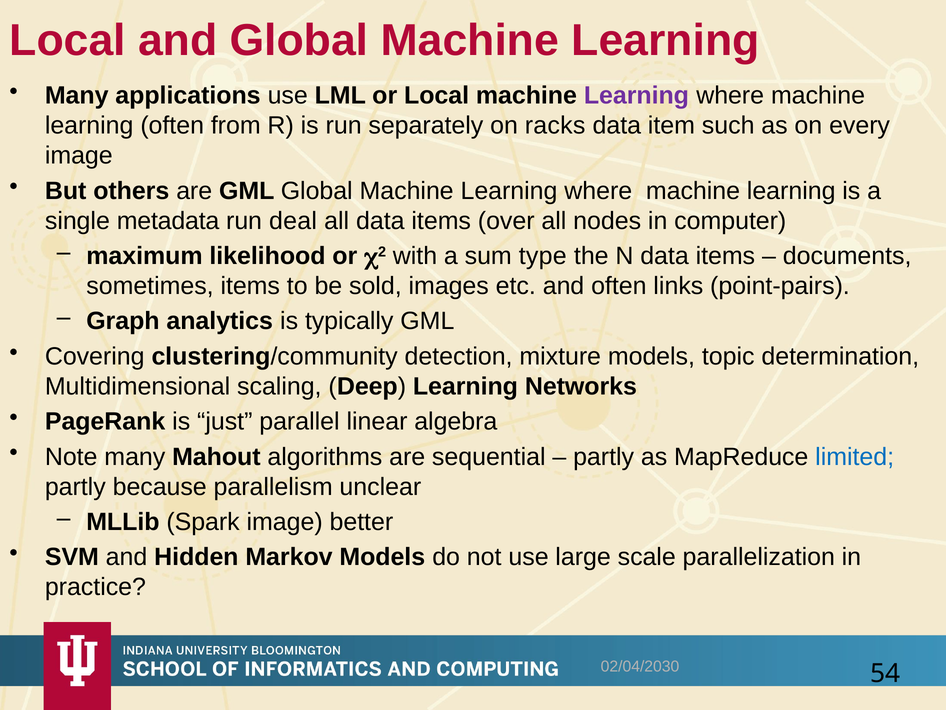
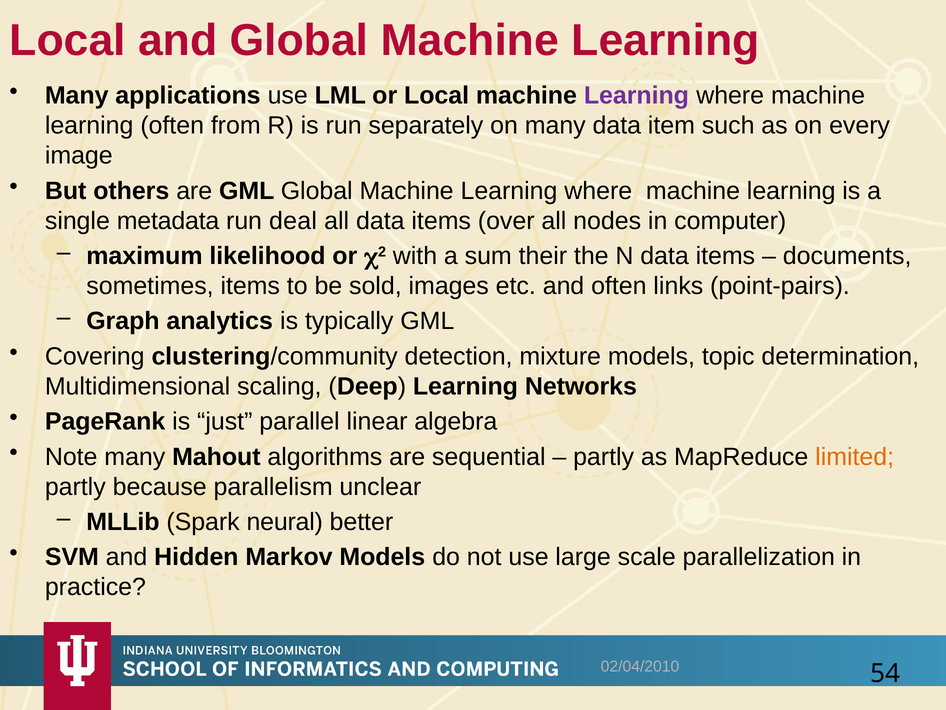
on racks: racks -> many (555, 126)
type: type -> their (543, 256)
limited colour: blue -> orange (855, 456)
Spark image: image -> neural (285, 522)
02/04/2030: 02/04/2030 -> 02/04/2010 (640, 666)
